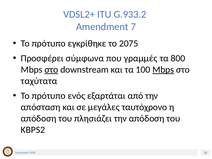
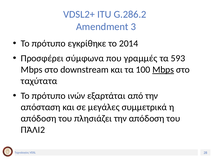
G.933.2: G.933.2 -> G.286.2 (130, 14)
7: 7 -> 3 (133, 27)
2075: 2075 -> 2014 (129, 43)
800: 800 -> 593 (178, 58)
στο underline: present -> none (51, 70)
ενός: ενός -> ινών (76, 96)
ταυτόχρονο: ταυτόχρονο -> συμμετρικά (144, 107)
KBPS2: KBPS2 -> ΠΆΛΙ2 (33, 130)
